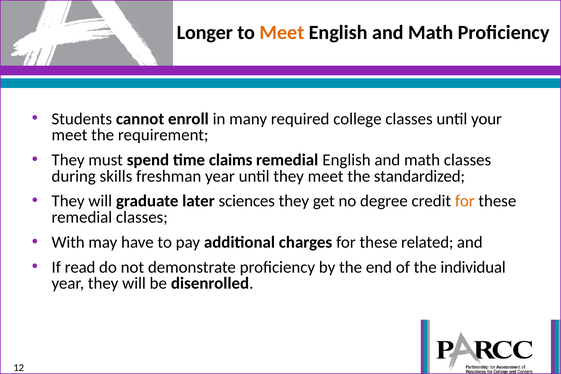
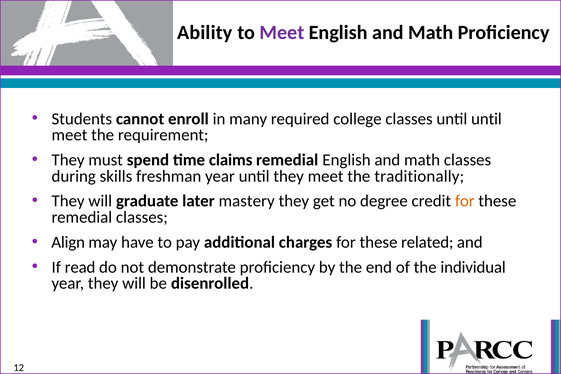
Longer: Longer -> Ability (205, 33)
Meet colour: orange -> purple (282, 33)
until your: your -> until (486, 119)
standardized: standardized -> traditionally (419, 176)
sciences: sciences -> mastery (247, 201)
With: With -> Align (68, 242)
